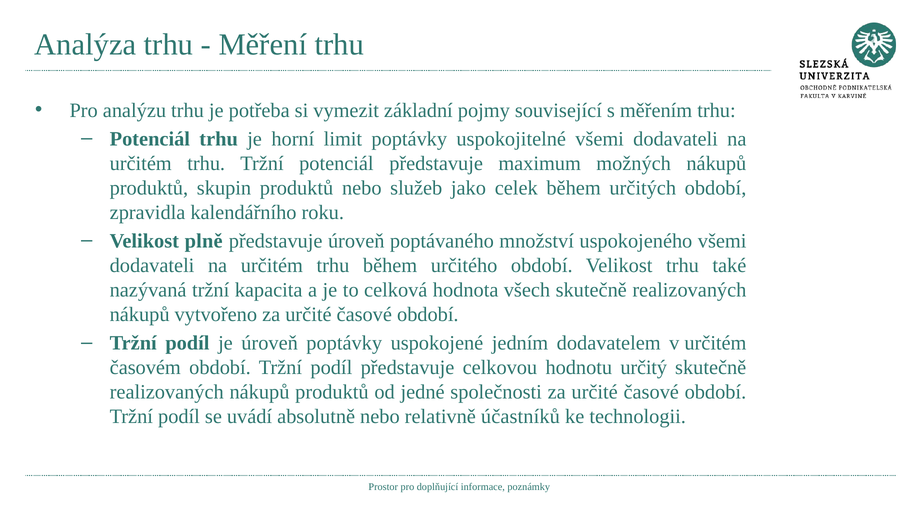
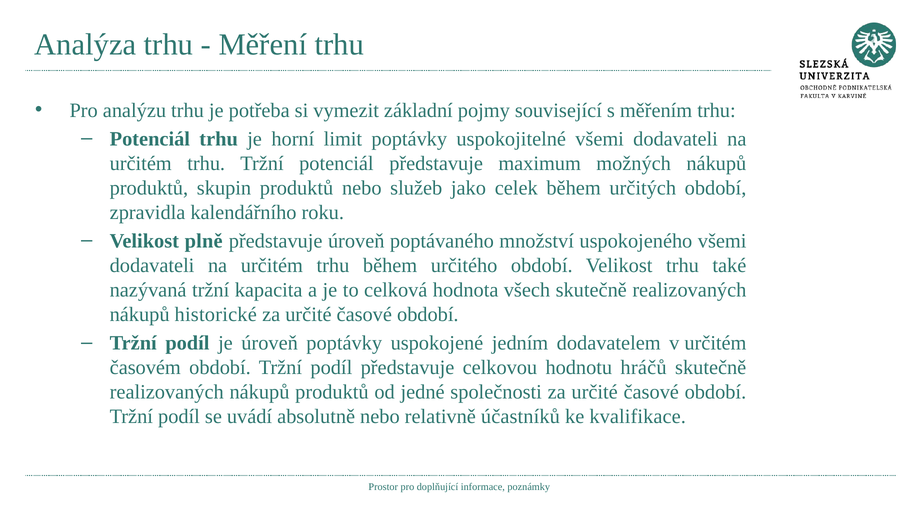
vytvořeno: vytvořeno -> historické (216, 314)
určitý: určitý -> hráčů (644, 367)
technologii: technologii -> kvalifikace (638, 416)
